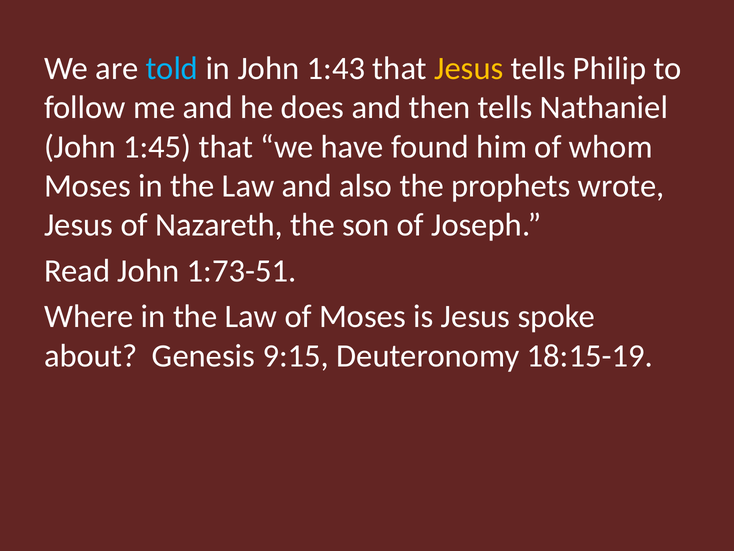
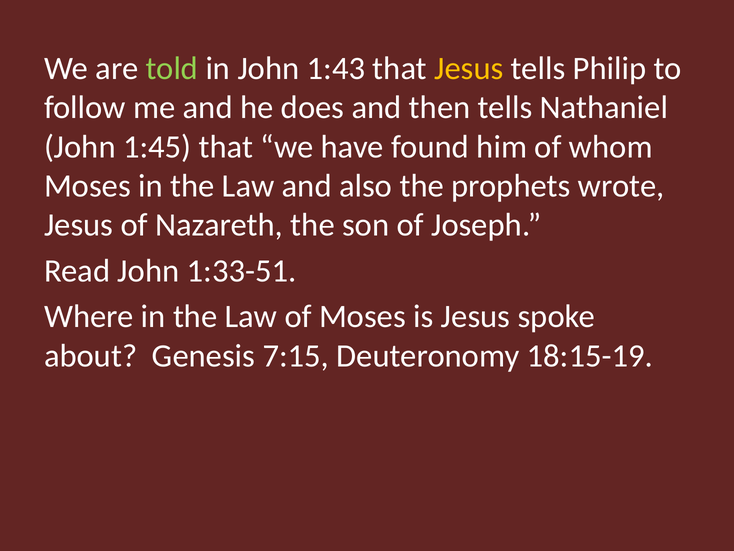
told colour: light blue -> light green (172, 68)
1:73-51: 1:73-51 -> 1:33-51 (242, 271)
9:15: 9:15 -> 7:15 (296, 356)
